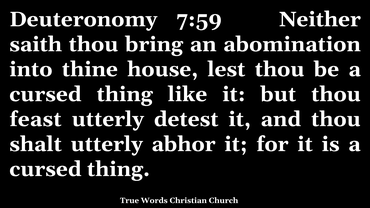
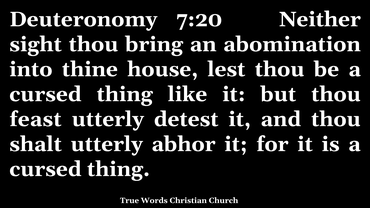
7:59: 7:59 -> 7:20 (199, 19)
saith: saith -> sight (36, 44)
